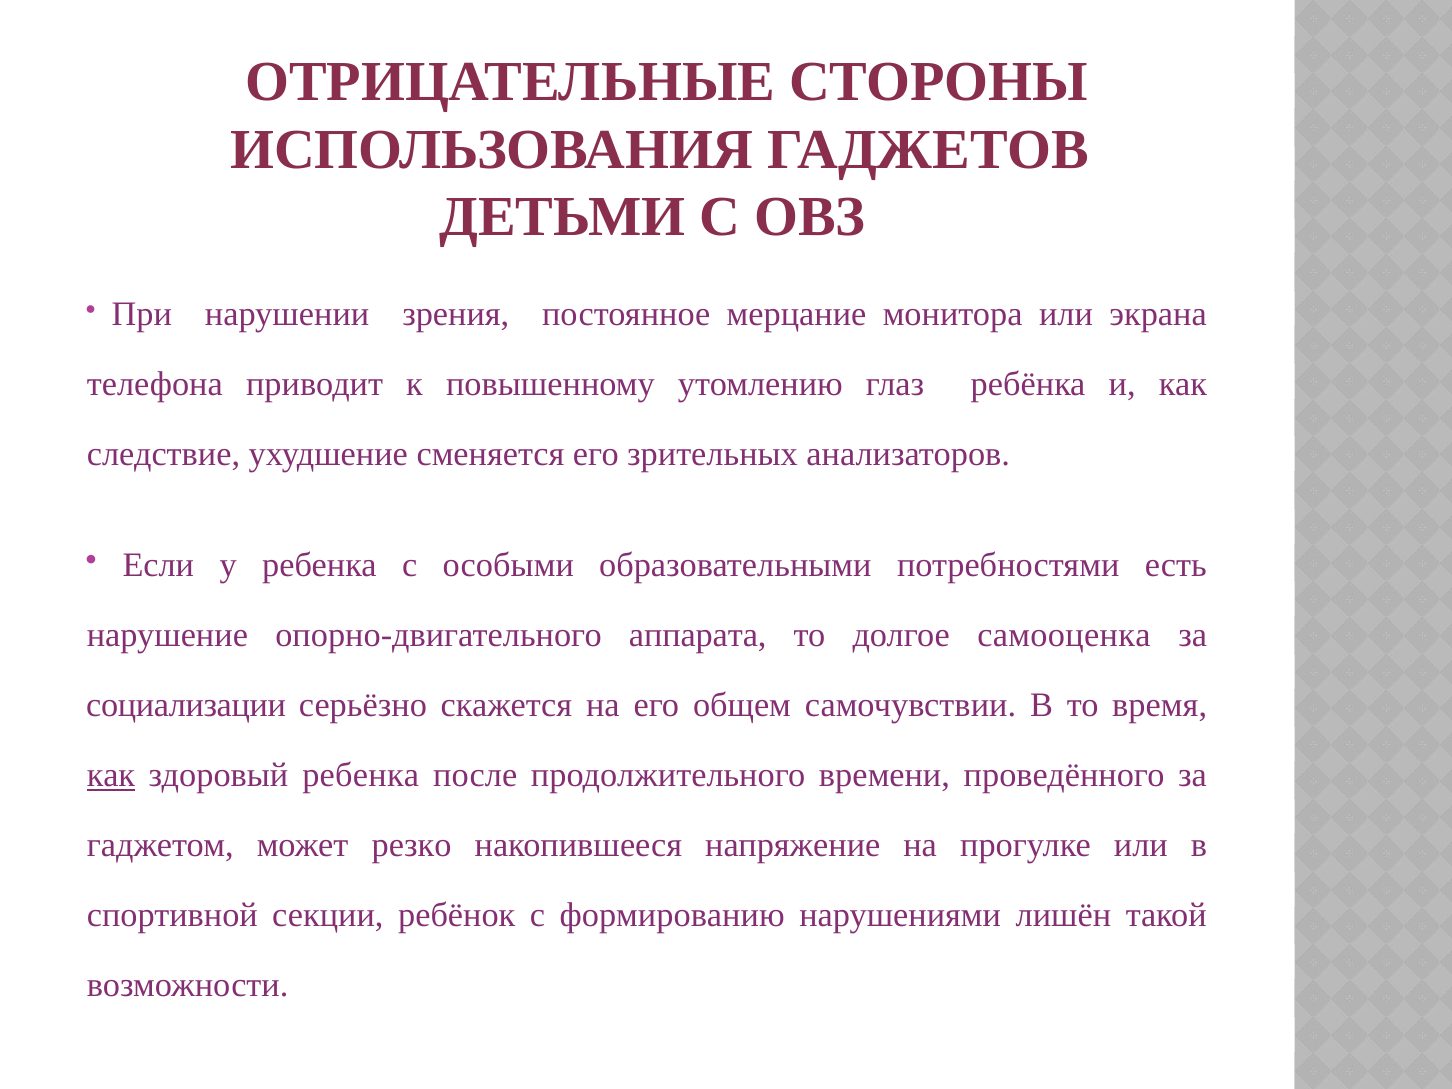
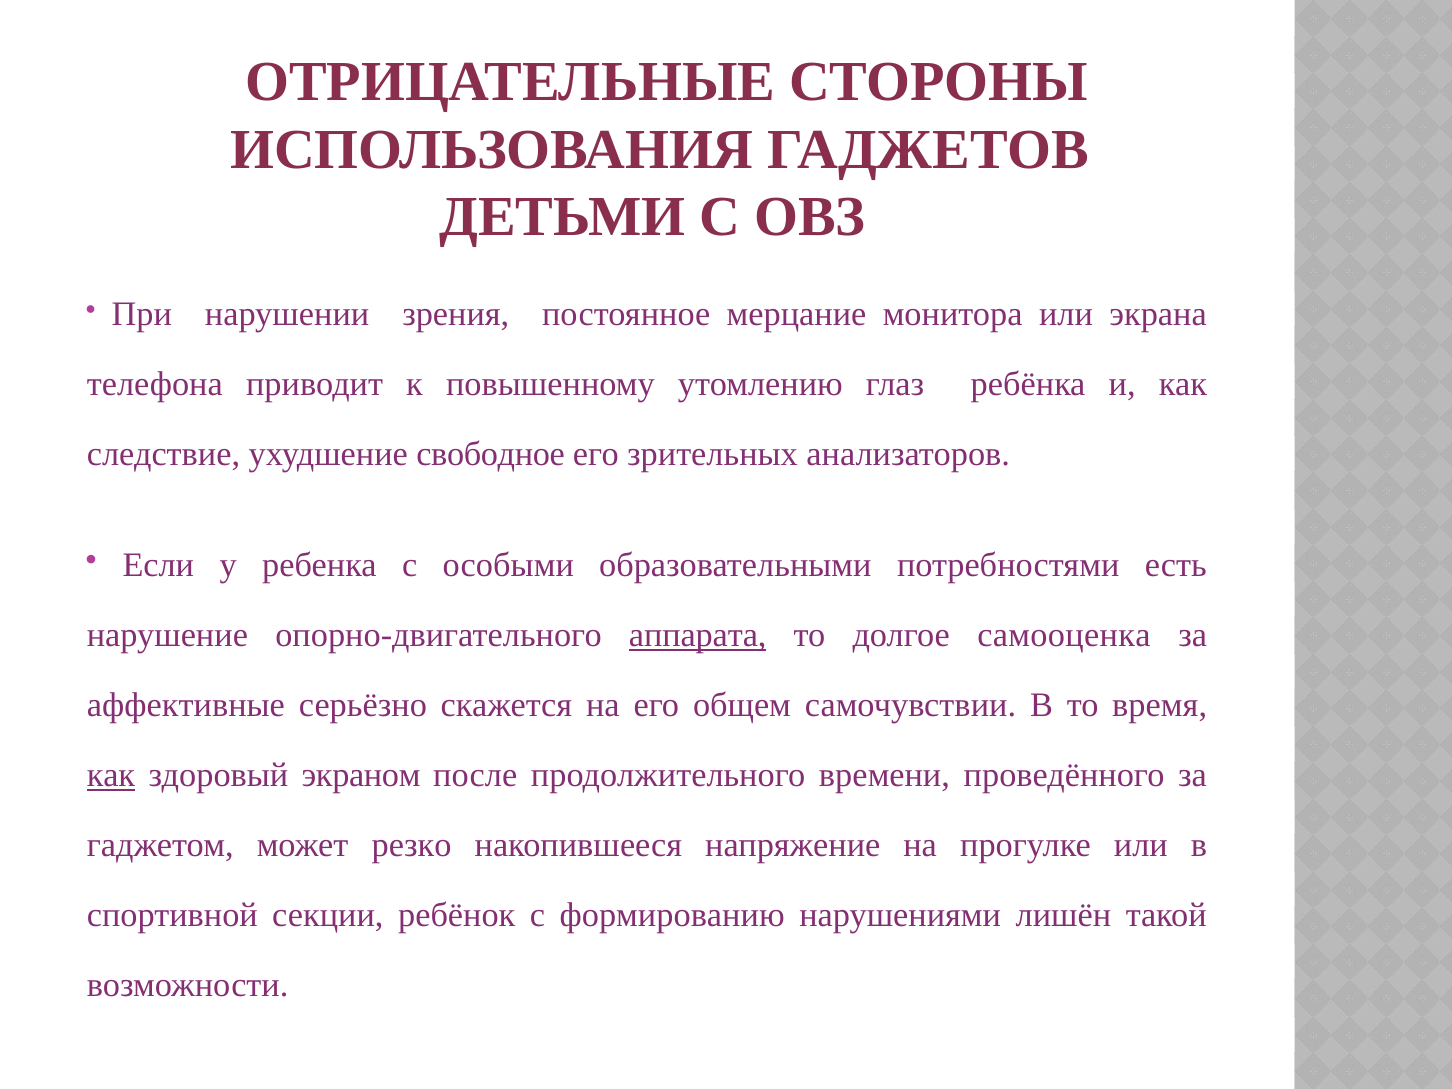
сменяется: сменяется -> свободное (491, 454)
аппарата underline: none -> present (698, 635)
социализации: социализации -> аффективные (186, 705)
здоровый ребенка: ребенка -> экраном (361, 775)
